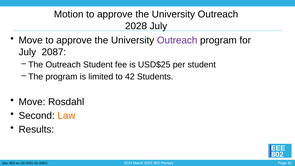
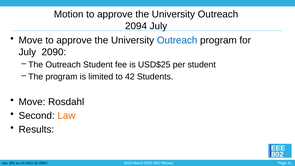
2028: 2028 -> 2094 (136, 26)
Outreach colour: purple -> blue (177, 40)
2087: 2087 -> 2090 (54, 52)
